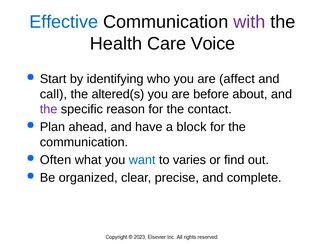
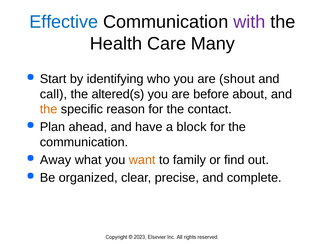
Voice: Voice -> Many (213, 44)
affect: affect -> shout (237, 79)
the colour: purple -> orange (49, 109)
Often: Often -> Away (56, 160)
want colour: blue -> orange (142, 160)
varies: varies -> family (189, 160)
